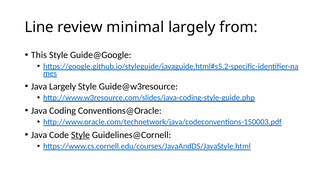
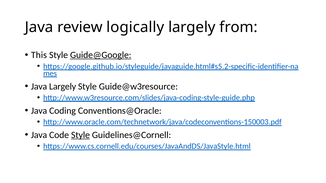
Line: Line -> Java (39, 27)
minimal: minimal -> logically (135, 27)
Guide@Google underline: none -> present (101, 55)
